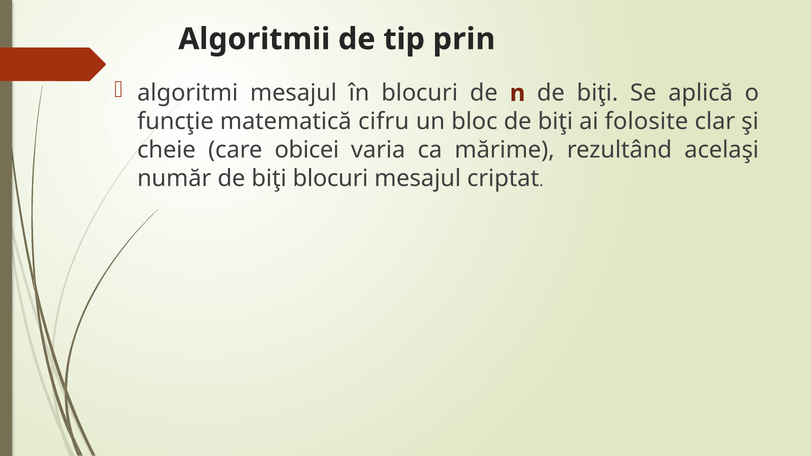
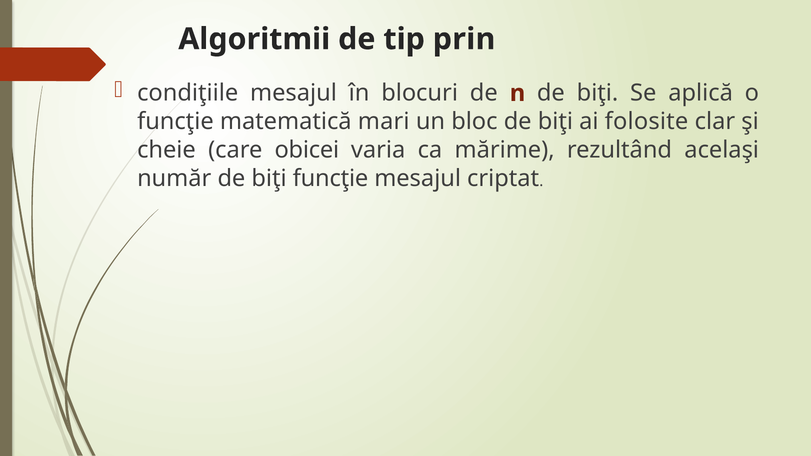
algoritmi: algoritmi -> condiţiile (188, 93)
cifru: cifru -> mari (384, 122)
biţi blocuri: blocuri -> funcţie (331, 178)
